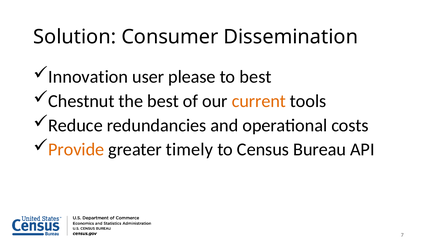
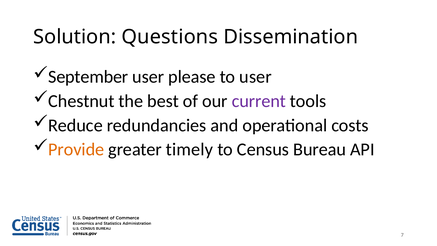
Consumer: Consumer -> Questions (170, 37)
Innovation: Innovation -> September (88, 77)
to best: best -> user (256, 77)
current colour: orange -> purple (259, 101)
